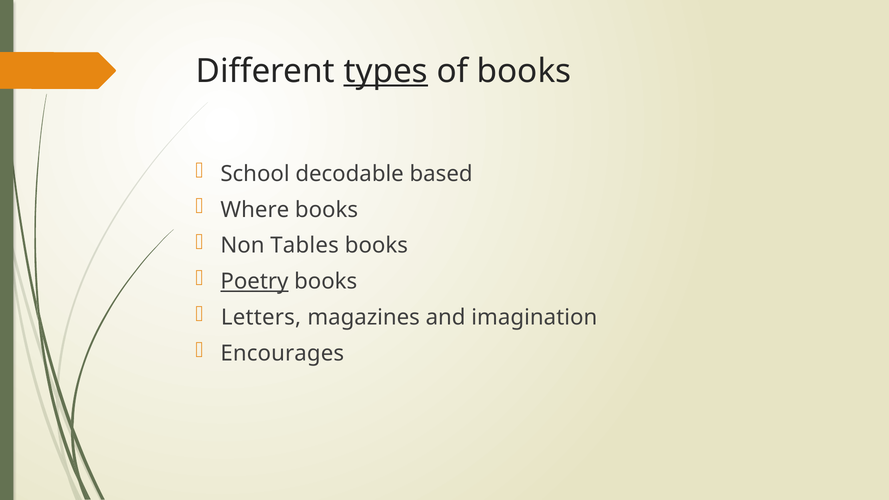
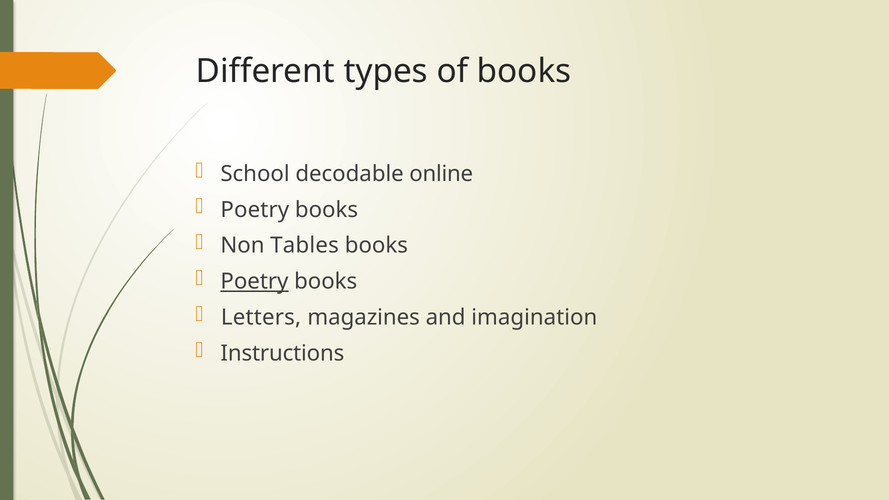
types underline: present -> none (386, 71)
based: based -> online (441, 174)
Where: Where -> Poetry (255, 210)
Encourages: Encourages -> Instructions (282, 353)
